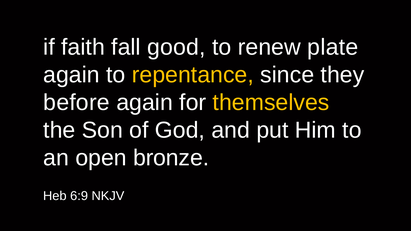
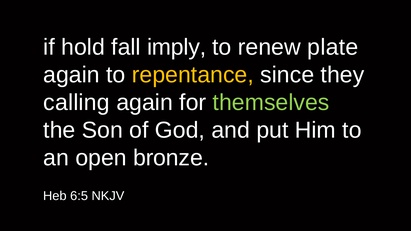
faith: faith -> hold (83, 47)
good: good -> imply (177, 47)
before: before -> calling (77, 103)
themselves colour: yellow -> light green (271, 103)
6:9: 6:9 -> 6:5 (79, 196)
